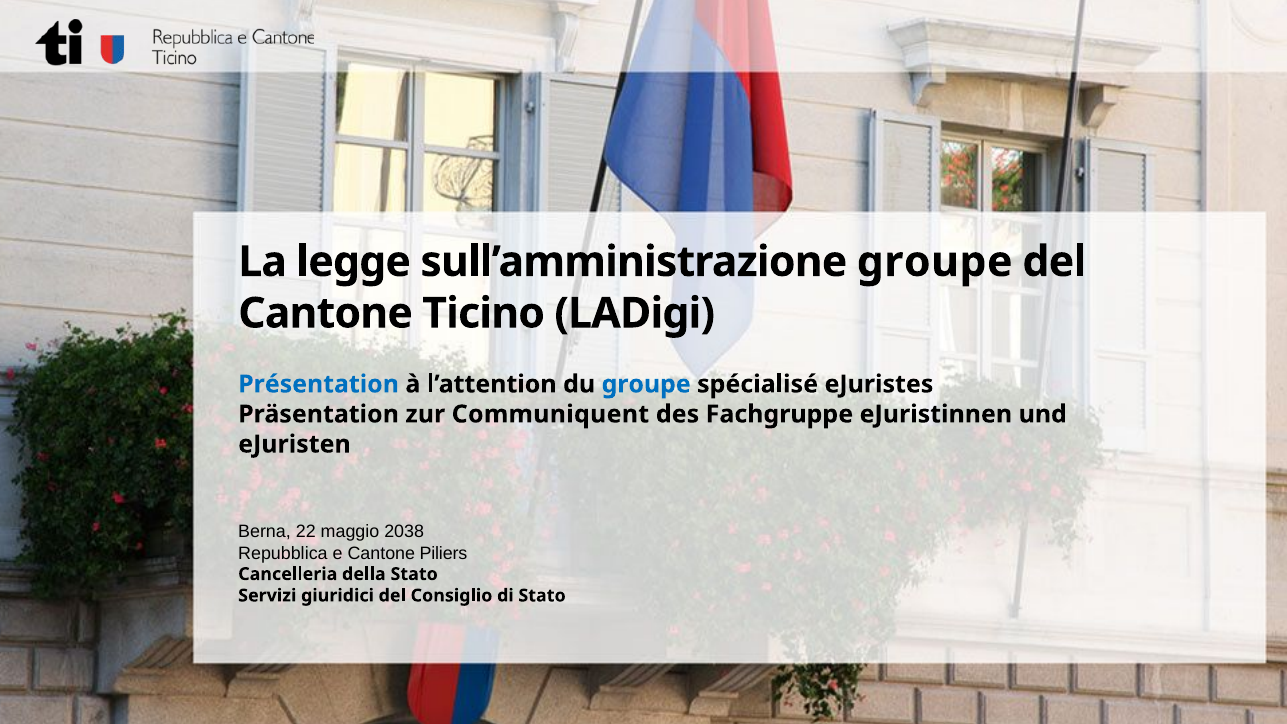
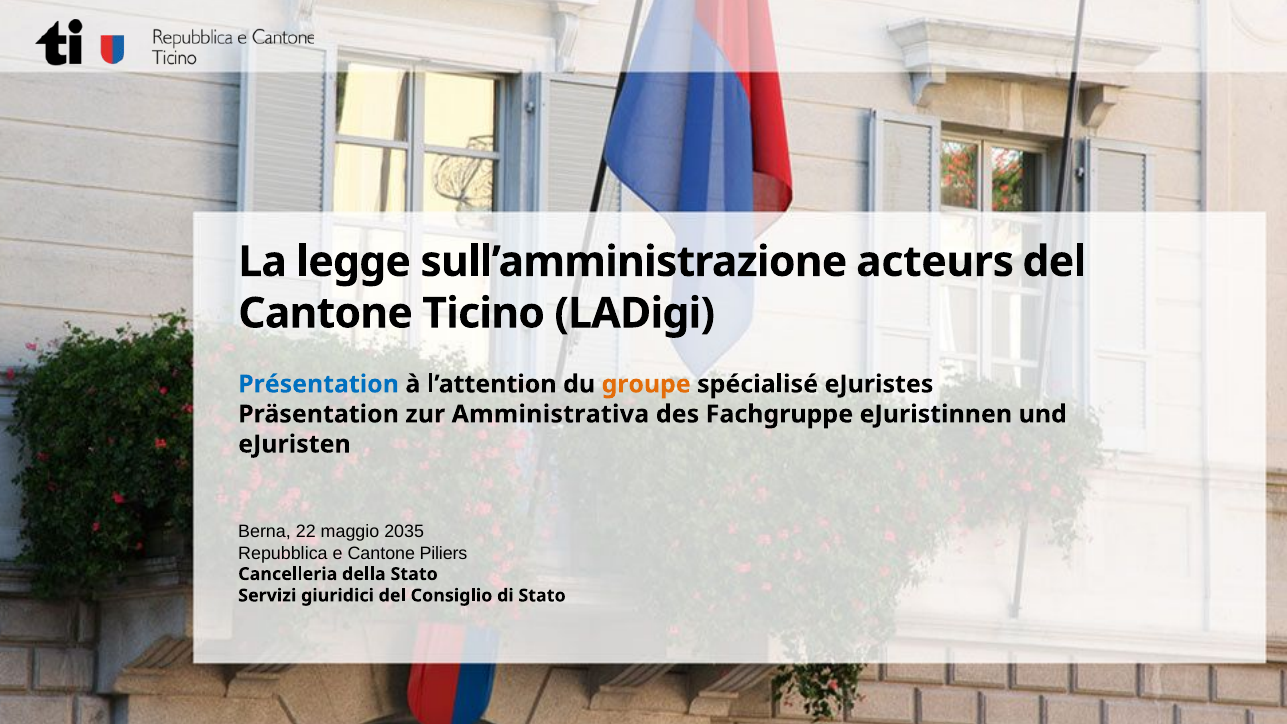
sull’amministrazione groupe: groupe -> acteurs (935, 262)
groupe colour: blue -> orange (646, 384)
zur Communiquent: Communiquent -> Amministrativa (550, 414)
2038: 2038 -> 2035 (404, 531)
